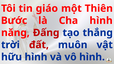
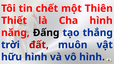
giáo: giáo -> chết (47, 8)
Bước: Bước -> Thiết (14, 21)
Đấng colour: red -> black (46, 33)
